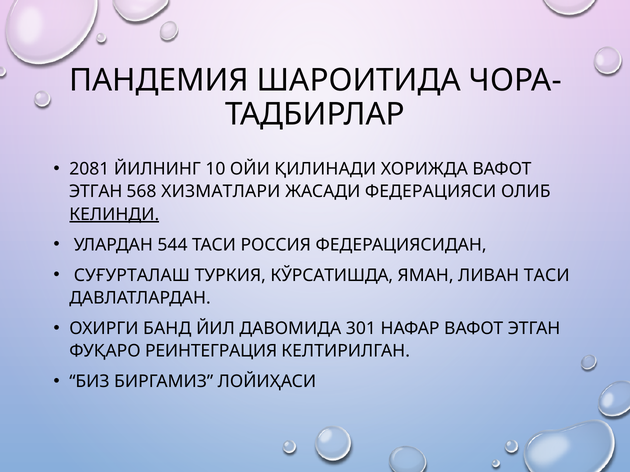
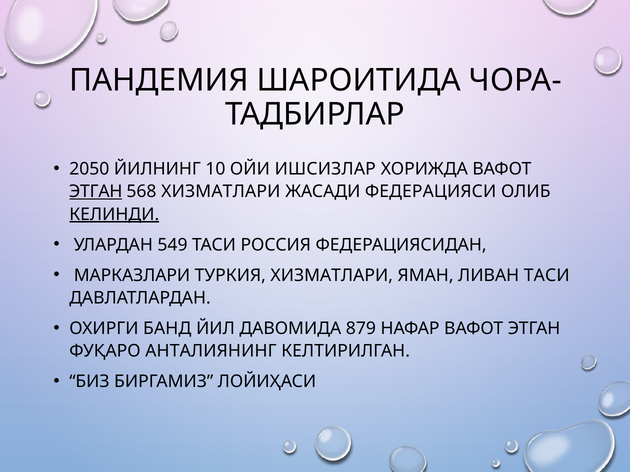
2081: 2081 -> 2050 (89, 169)
ҚИЛИНАДИ: ҚИЛИНАДИ -> ИШСИЗЛАР (325, 169)
ЭТГАН underline: none -> present (96, 192)
544: 544 -> 549 (172, 245)
СУҒУРТАЛАШ: СУҒУРТАЛАШ -> МАРКАЗЛАРИ (132, 276)
ТУРКИЯ КЎРСАТИШДА: КЎРСАТИШДА -> ХИЗМАТЛАРИ (332, 276)
301: 301 -> 879 (361, 329)
РЕИНТЕГРАЦИЯ: РЕИНТЕГРАЦИЯ -> АНТАЛИЯНИНГ (211, 351)
